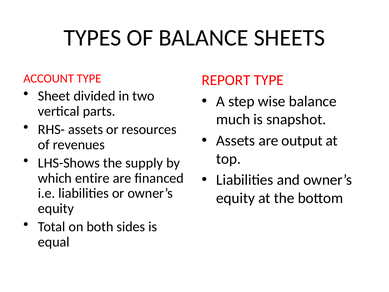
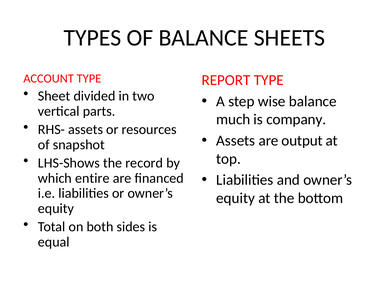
snapshot: snapshot -> company (296, 119)
revenues: revenues -> snapshot (79, 145)
supply: supply -> record (144, 163)
